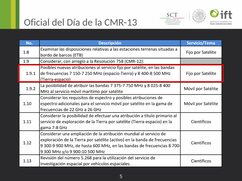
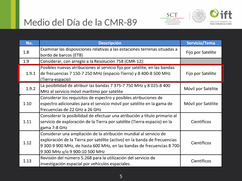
Oficial: Oficial -> Medio (37, 22)
CMR-13: CMR-13 -> CMR-89 (121, 22)
